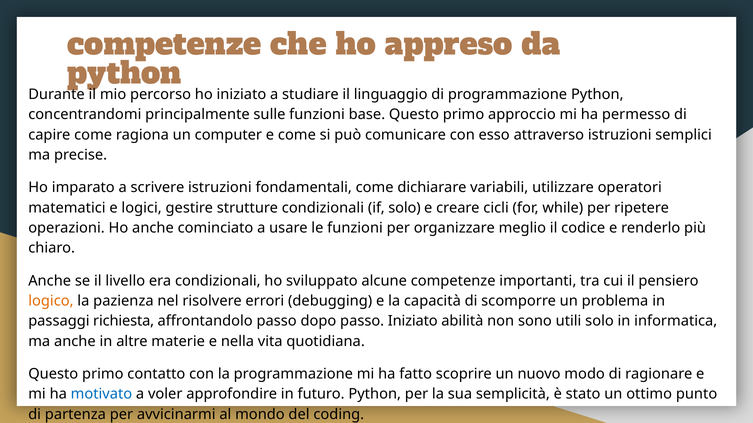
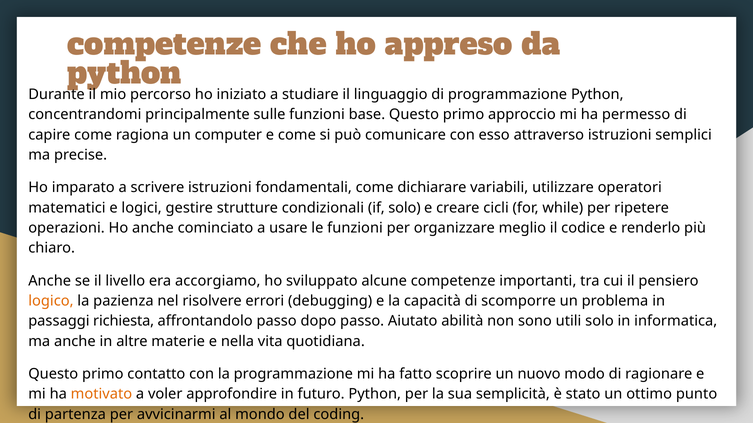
era condizionali: condizionali -> accorgiamo (218, 281)
passo Iniziato: Iniziato -> Aiutato (413, 322)
motivato colour: blue -> orange (101, 395)
